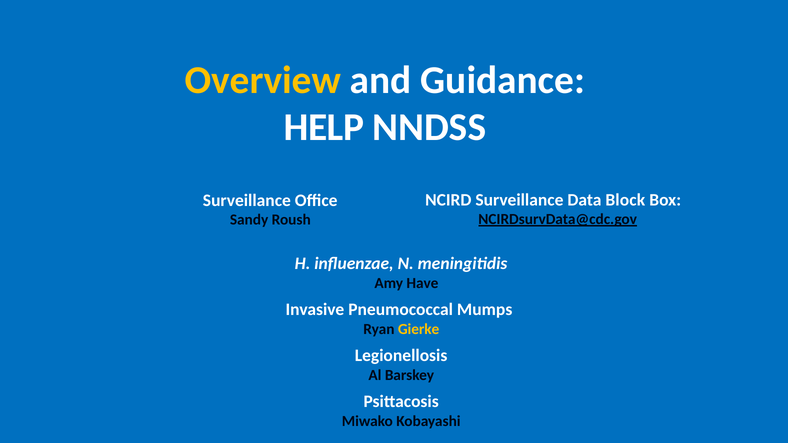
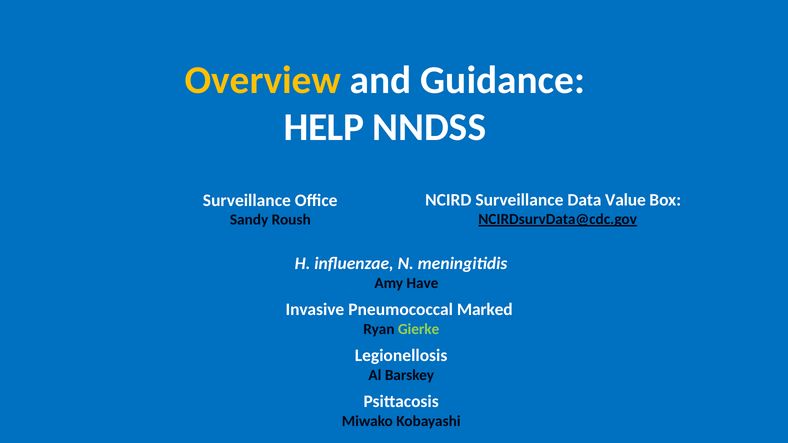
Block: Block -> Value (625, 200)
Mumps: Mumps -> Marked (485, 310)
Gierke colour: yellow -> light green (419, 329)
